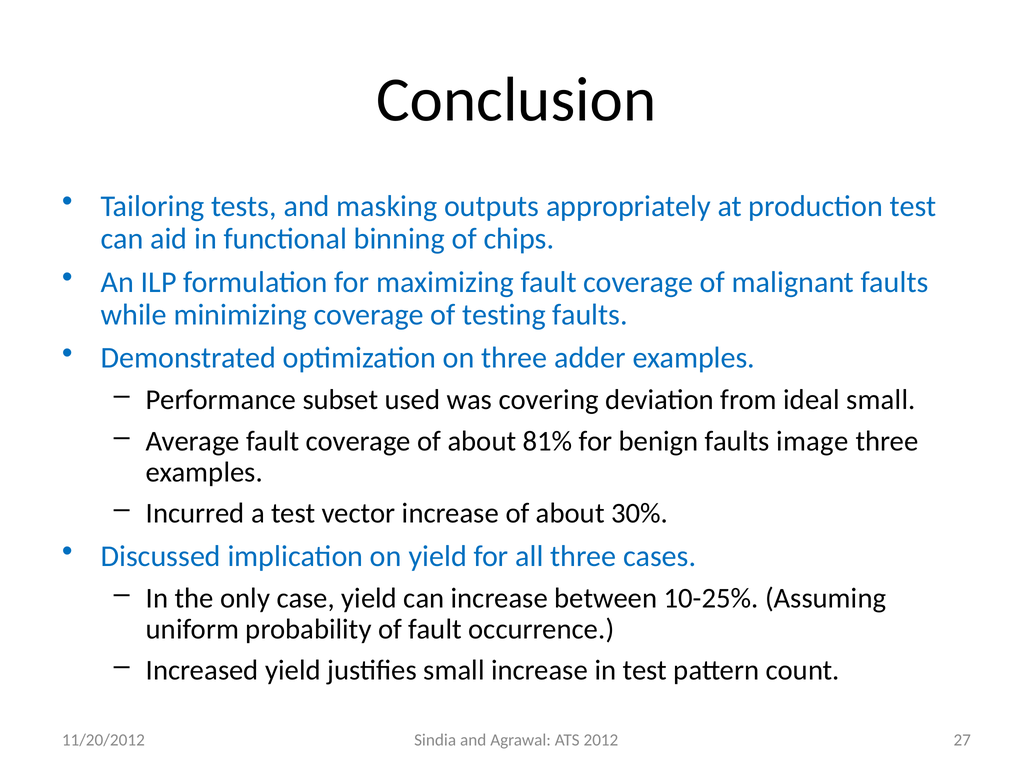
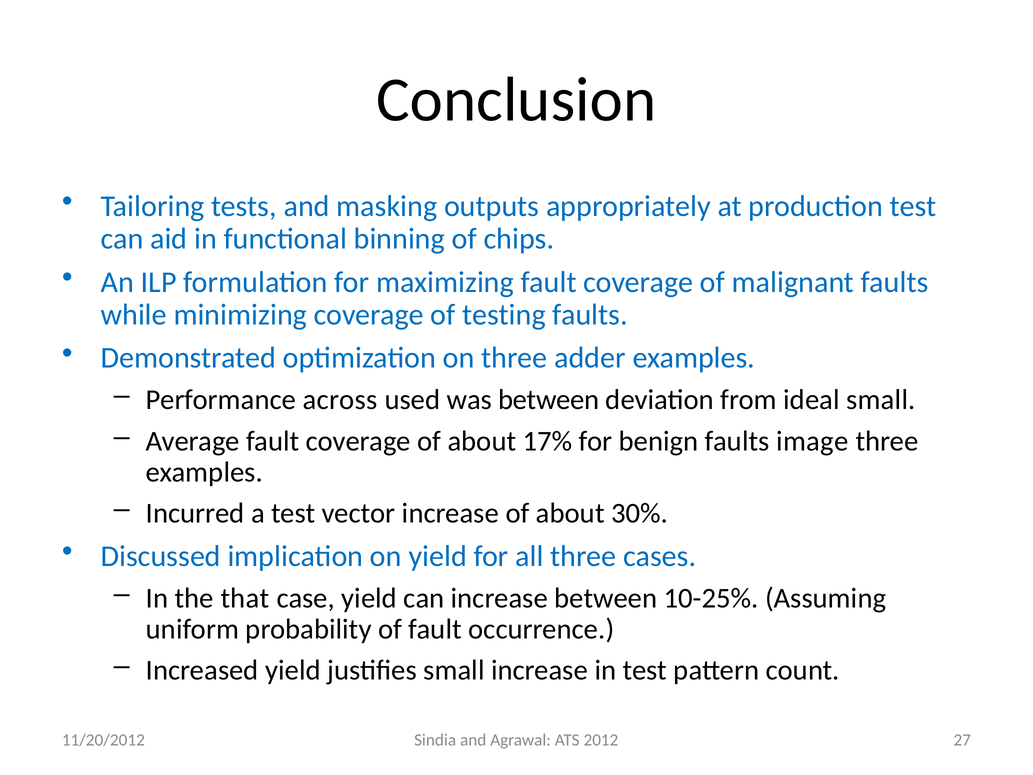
subset: subset -> across (340, 400)
was covering: covering -> between (549, 400)
81%: 81% -> 17% (548, 441)
only: only -> that (245, 598)
